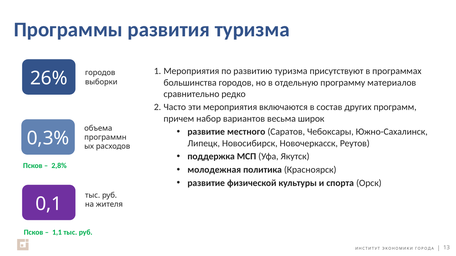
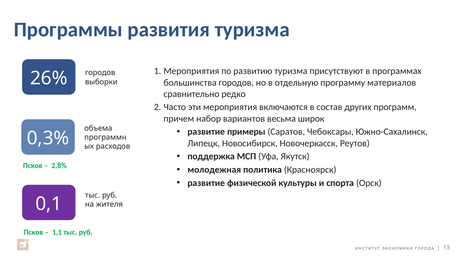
местного: местного -> примеры (246, 132)
